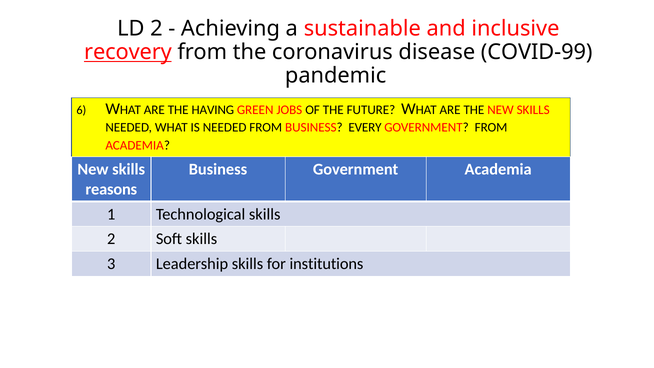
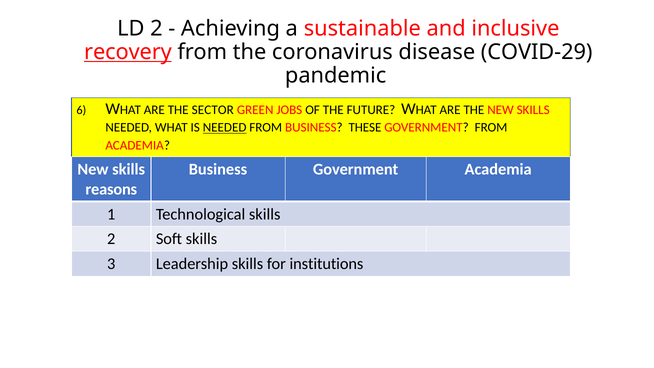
COVID-99: COVID-99 -> COVID-29 (537, 52)
HAVING: HAVING -> SECTOR (213, 110)
NEEDED underline: none -> present (225, 128)
EVERY: EVERY -> THESE (365, 128)
